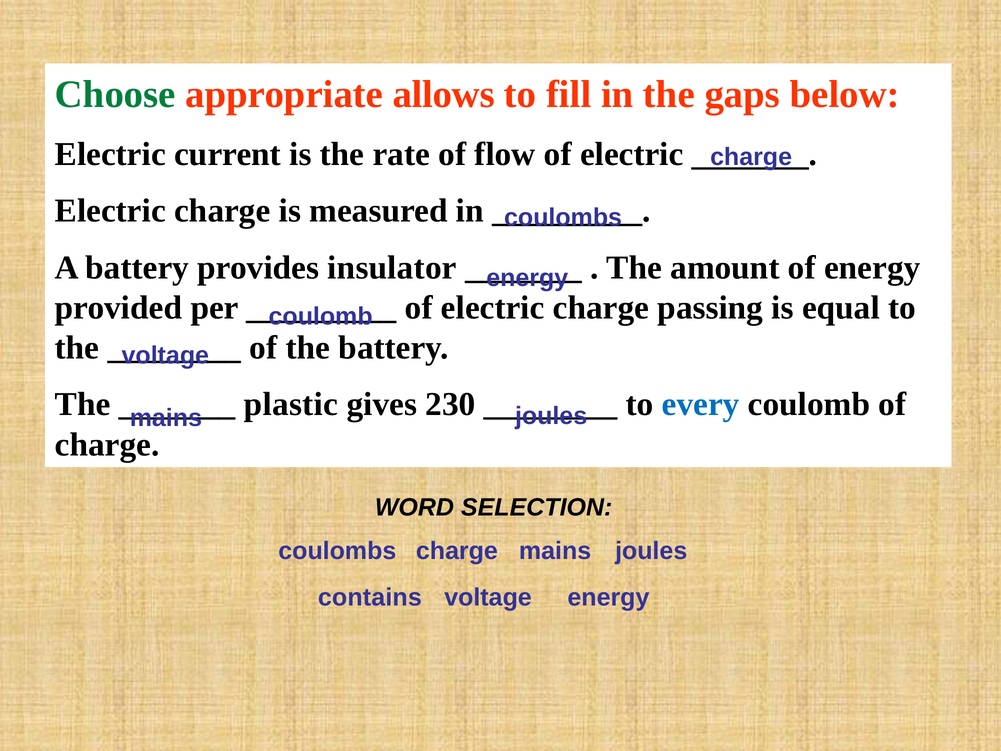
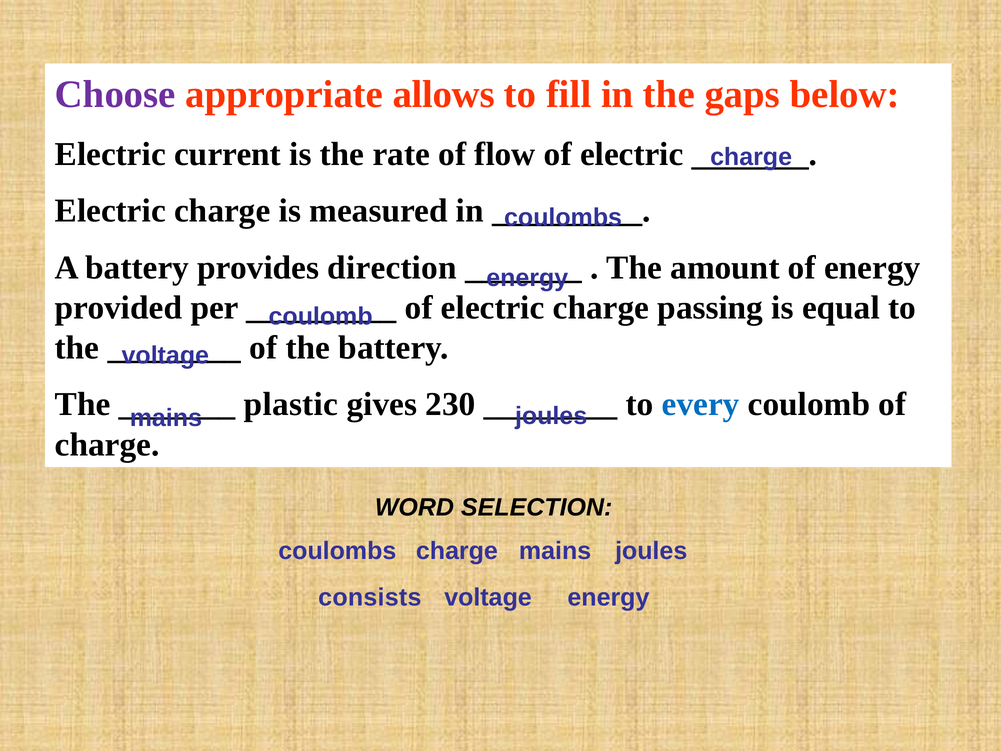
Choose colour: green -> purple (115, 94)
insulator: insulator -> direction (392, 268)
contains: contains -> consists (370, 597)
